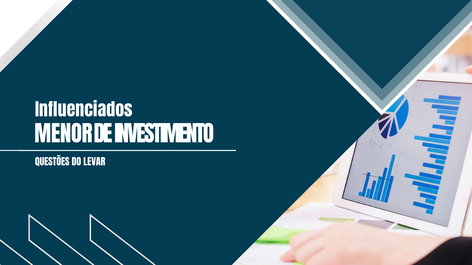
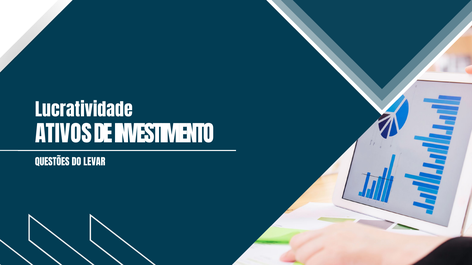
Influenciados: Influenciados -> Lucratividade (84, 111)
MENOR: MENOR -> ATIVOS (63, 135)
